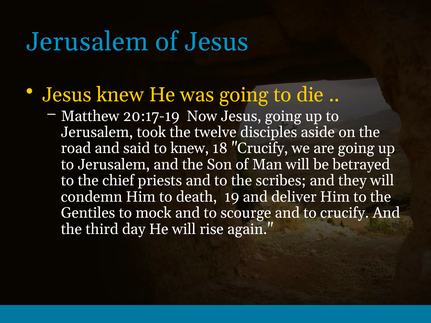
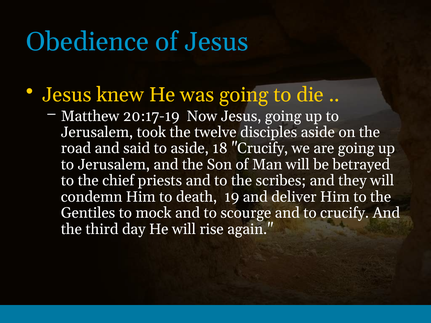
Jerusalem: Jerusalem -> Obedience (87, 42)
to knew: knew -> aside (190, 149)
